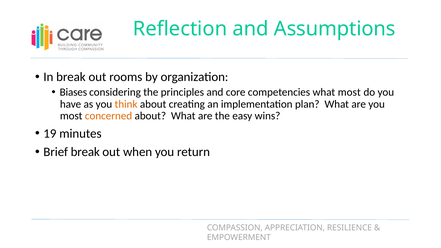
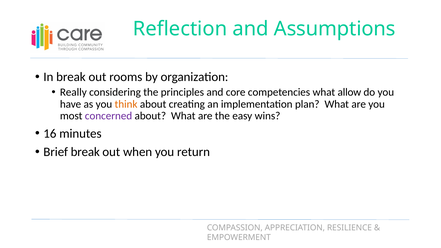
Biases: Biases -> Really (73, 92)
what most: most -> allow (349, 92)
concerned colour: orange -> purple (109, 116)
19: 19 -> 16 (50, 133)
